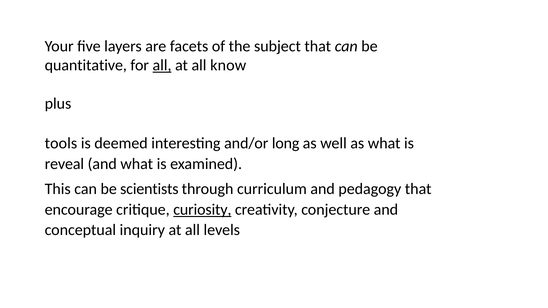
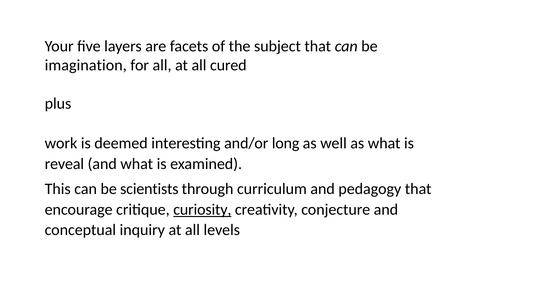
quantitative: quantitative -> imagination (86, 65)
all underline: present -> none (162, 65)
know: know -> cured (228, 65)
tools: tools -> work (61, 143)
